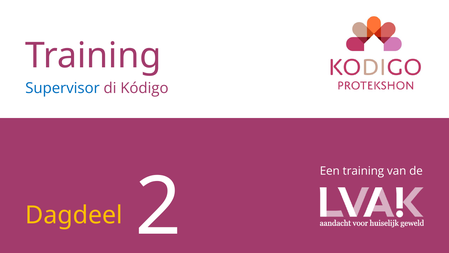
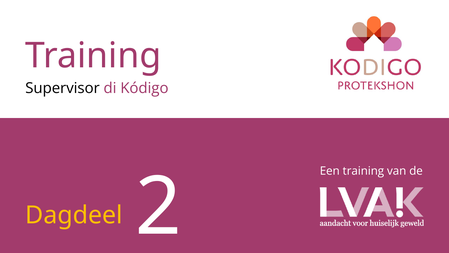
Supervisor colour: blue -> black (62, 88)
